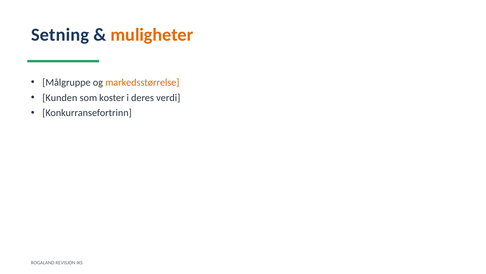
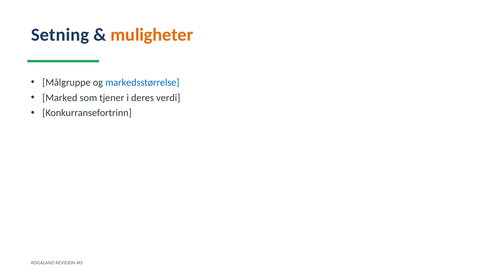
markedsstørrelse colour: orange -> blue (142, 82)
Kunden: Kunden -> Marked (60, 98)
koster: koster -> tjener (112, 98)
